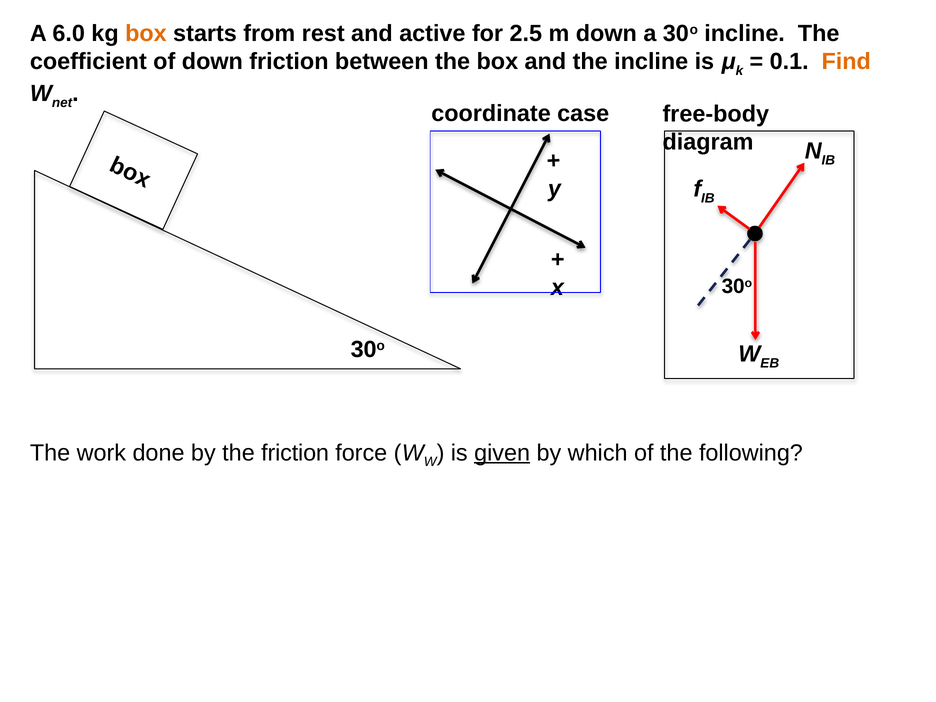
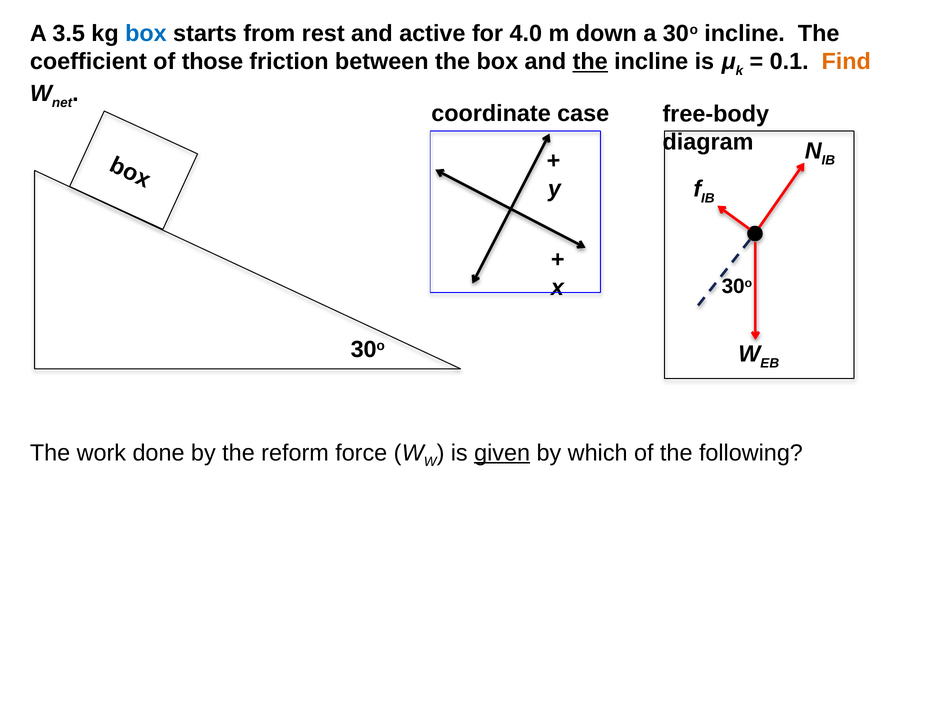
6.0: 6.0 -> 3.5 (69, 34)
box colour: orange -> blue (146, 34)
2.5: 2.5 -> 4.0 (526, 34)
of down: down -> those (212, 62)
the underline: none -> present (590, 62)
the friction: friction -> reform (295, 453)
